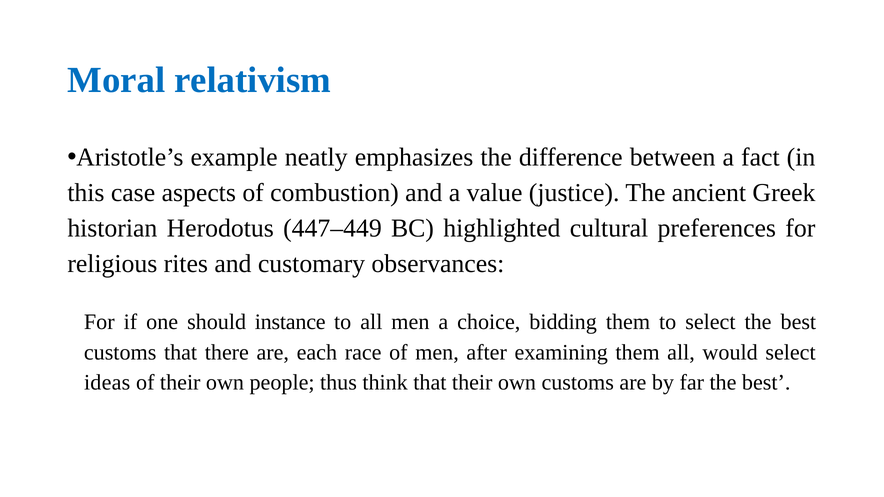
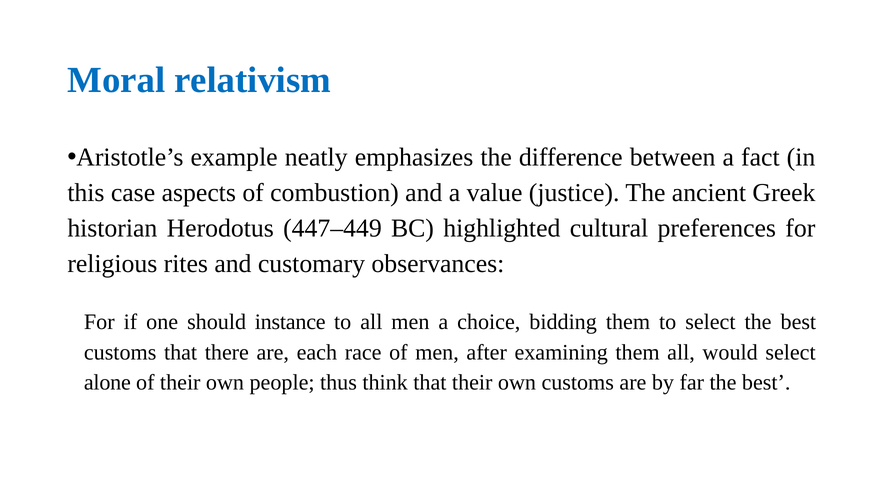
ideas: ideas -> alone (107, 383)
